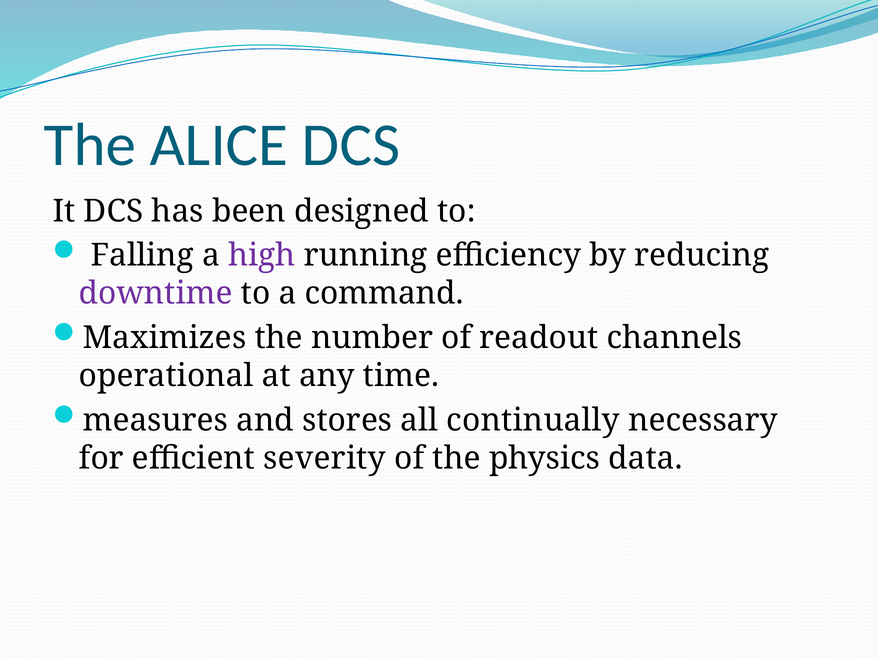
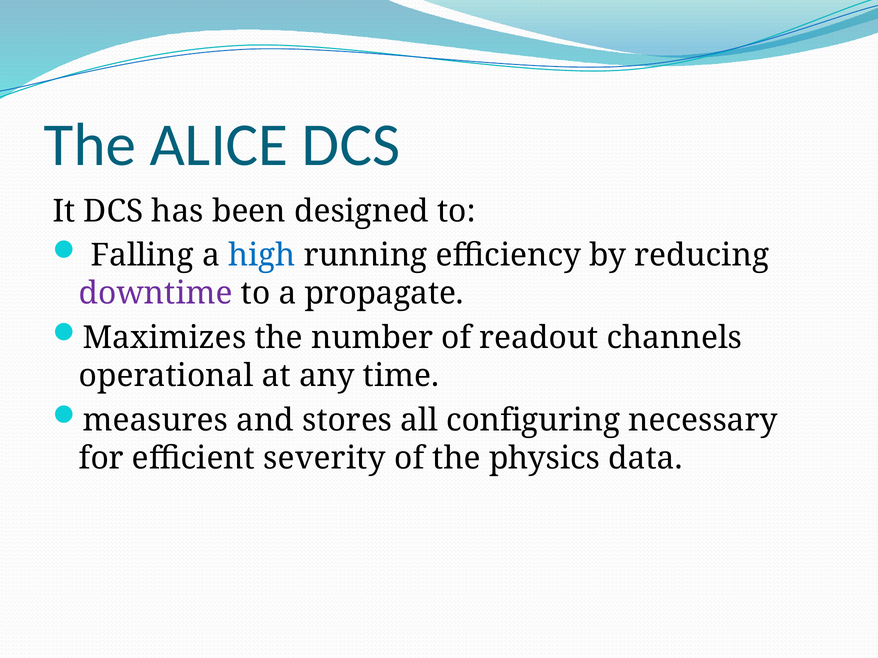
high colour: purple -> blue (262, 256)
command: command -> propagate (384, 294)
continually: continually -> configuring (533, 420)
